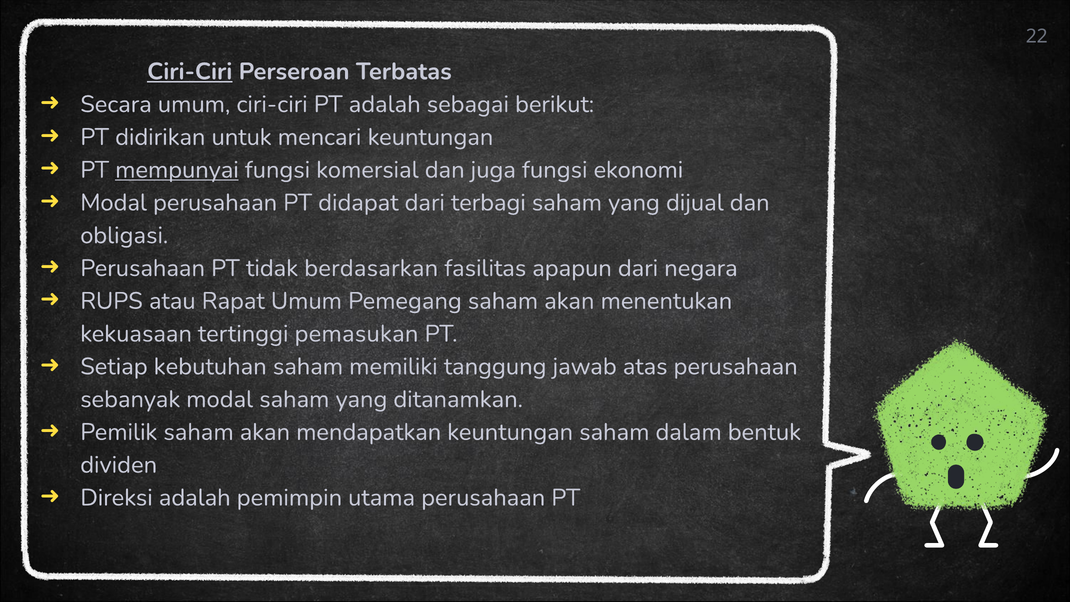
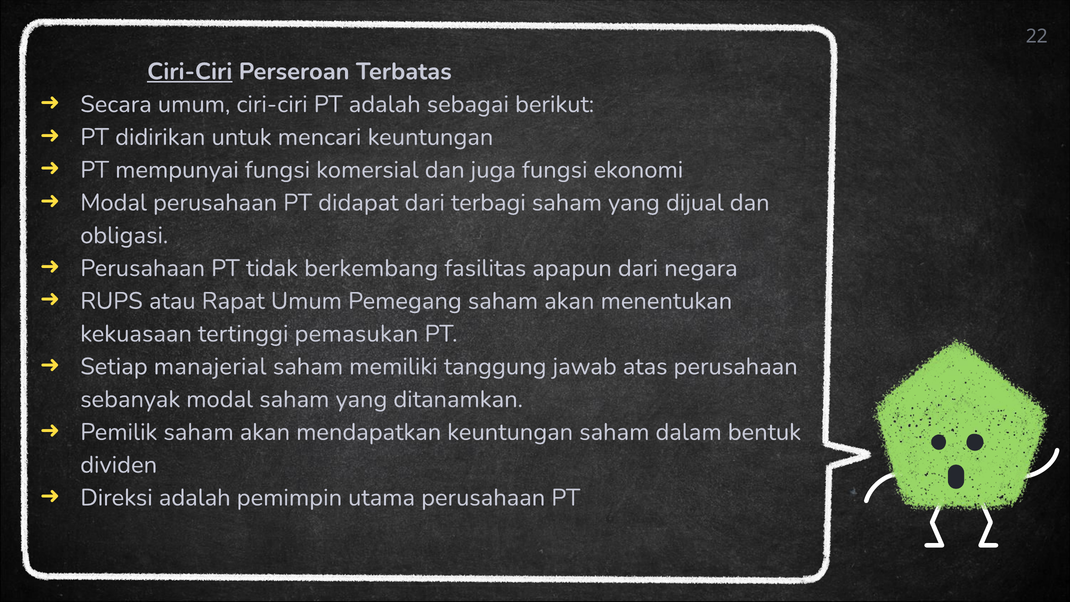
mempunyai underline: present -> none (177, 170)
berdasarkan: berdasarkan -> berkembang (371, 268)
kebutuhan: kebutuhan -> manajerial (210, 366)
